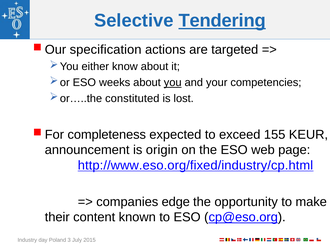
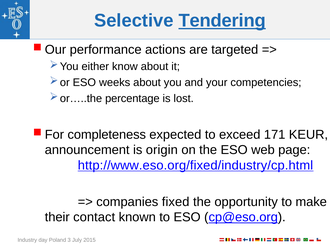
specification: specification -> performance (106, 50)
you underline: present -> none (173, 82)
constituted: constituted -> percentage (132, 98)
155: 155 -> 171 (275, 134)
edge: edge -> fixed (176, 201)
content: content -> contact (94, 217)
